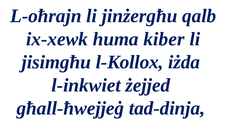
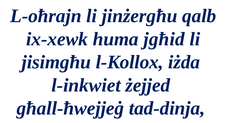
kiber: kiber -> jgħid (164, 39)
